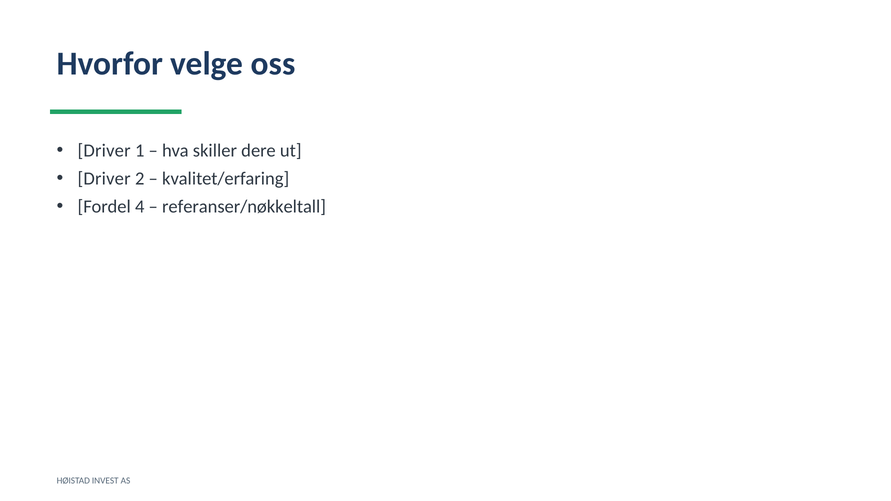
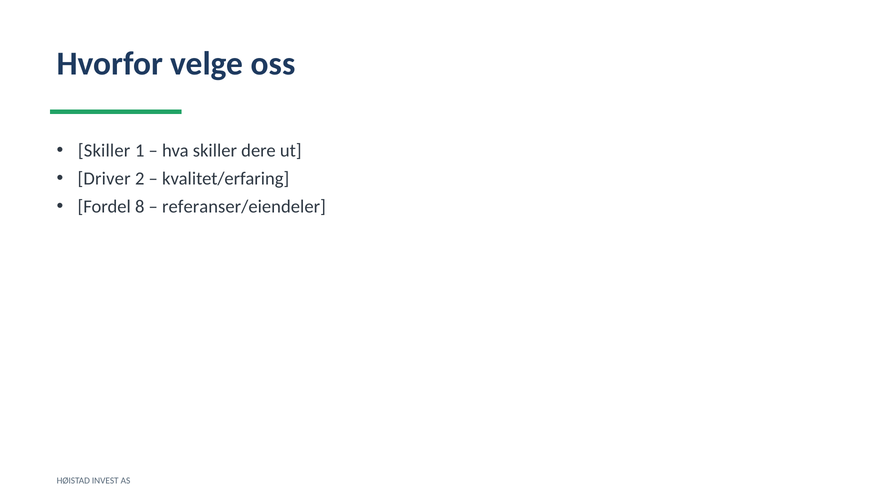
Driver: Driver -> Skiller (104, 151)
4: 4 -> 8 (140, 207)
referanser/nøkkeltall: referanser/nøkkeltall -> referanser/eiendeler (244, 207)
